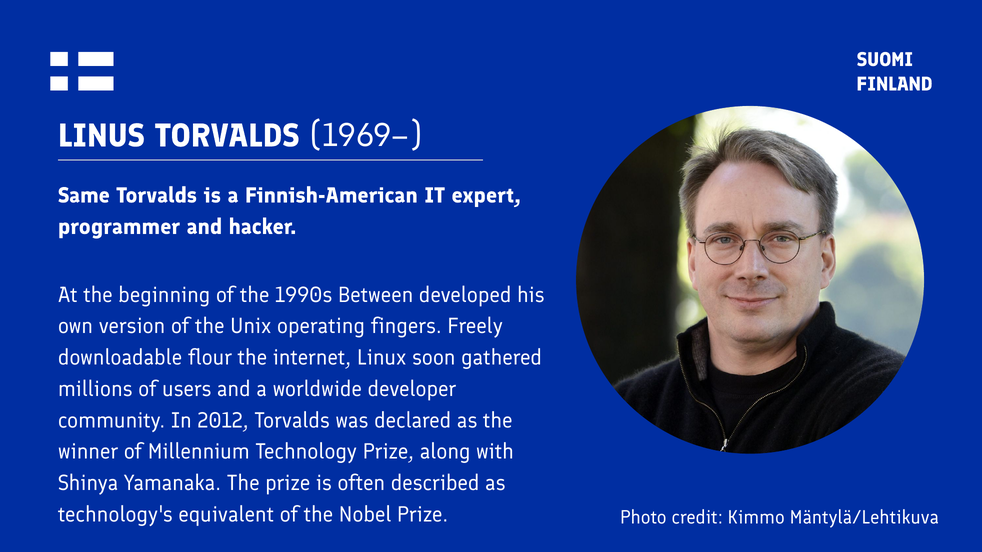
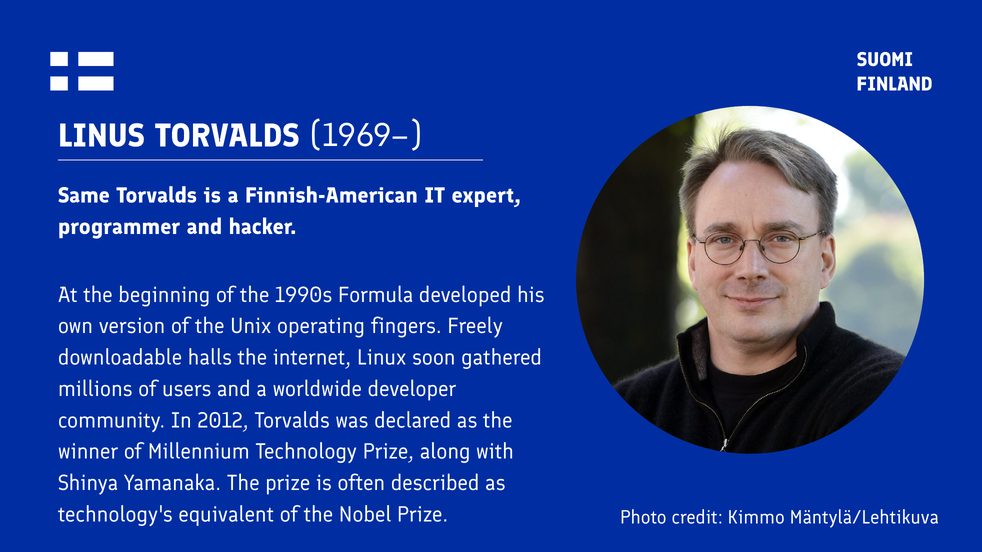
Between: Between -> Formula (376, 295)
flour: flour -> halls (210, 358)
